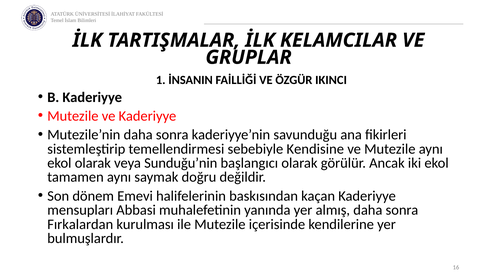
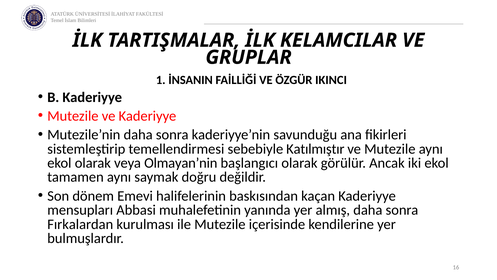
Kendisine: Kendisine -> Katılmıştır (315, 149)
Sunduğu’nin: Sunduğu’nin -> Olmayan’nin (181, 163)
